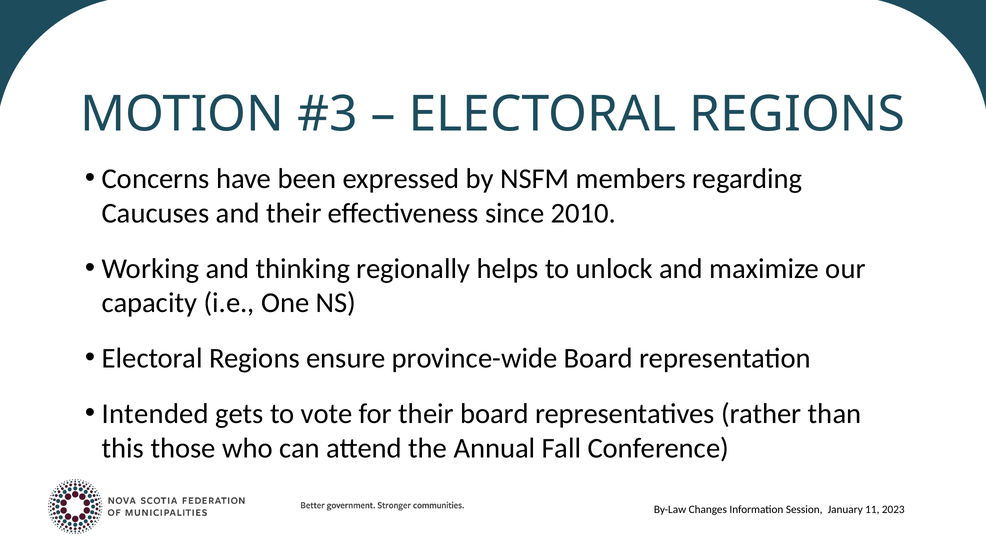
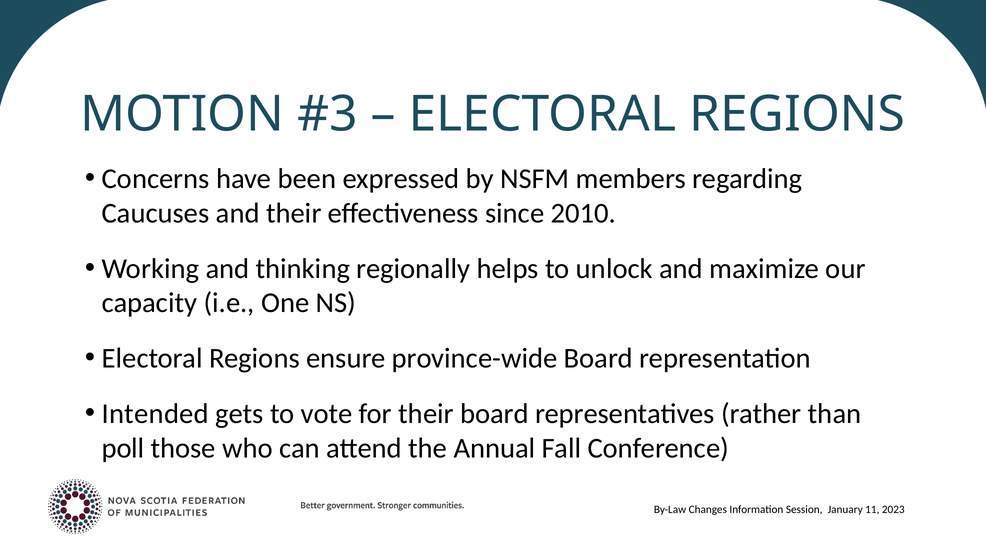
this: this -> poll (123, 448)
